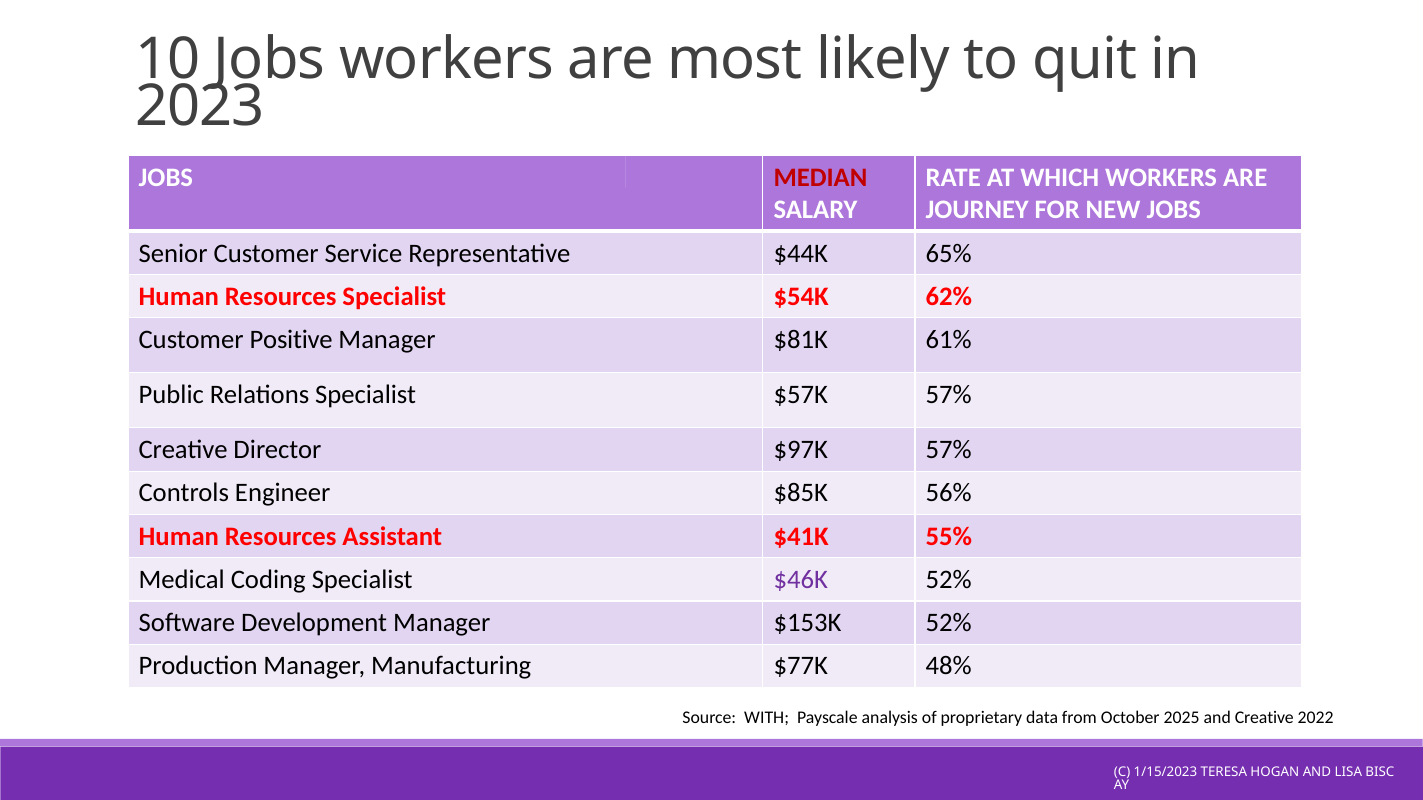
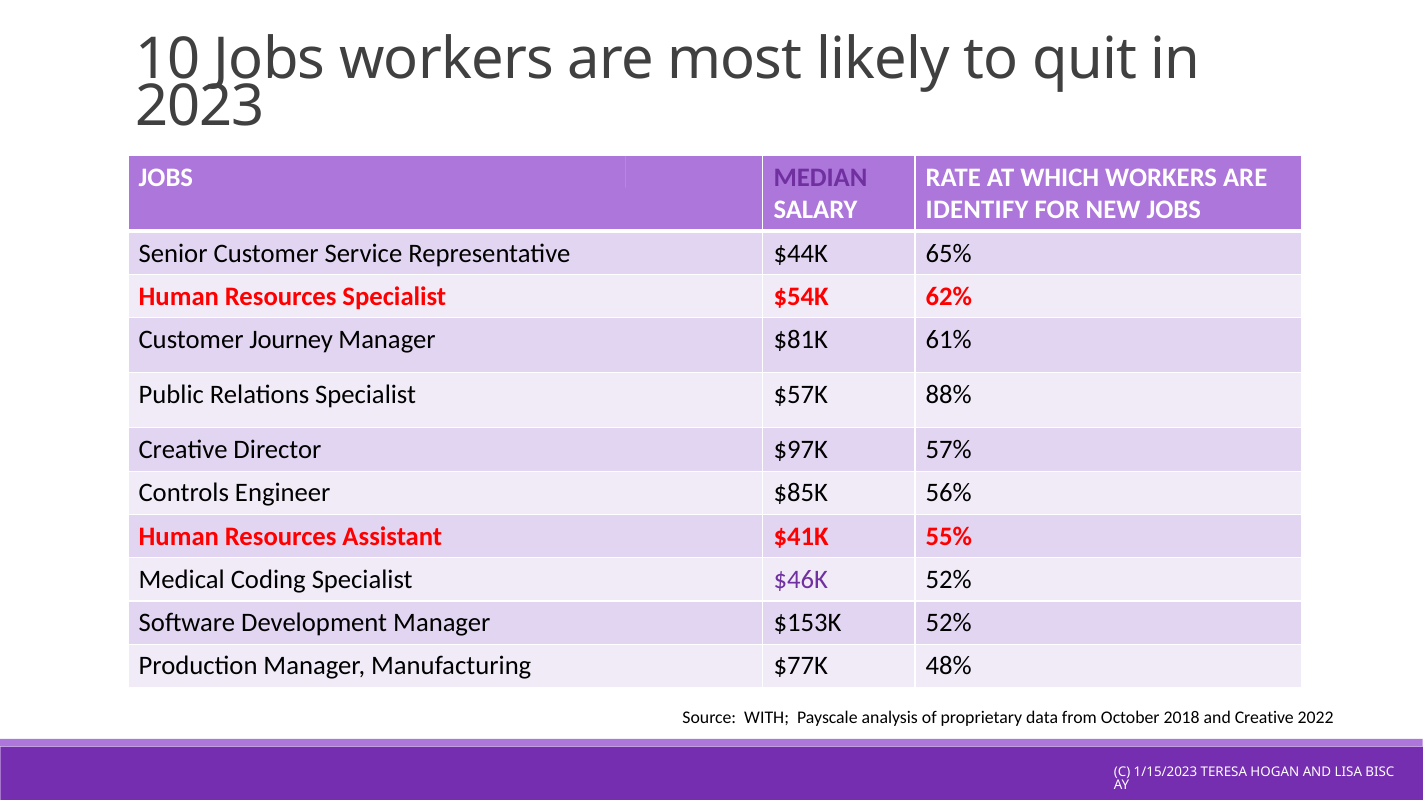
MEDIAN colour: red -> purple (820, 178)
JOURNEY: JOURNEY -> IDENTIFY (977, 210)
Positive: Positive -> Journey (291, 340)
$57K 57%: 57% -> 88% (949, 395)
2025: 2025 -> 2018 (1182, 718)
